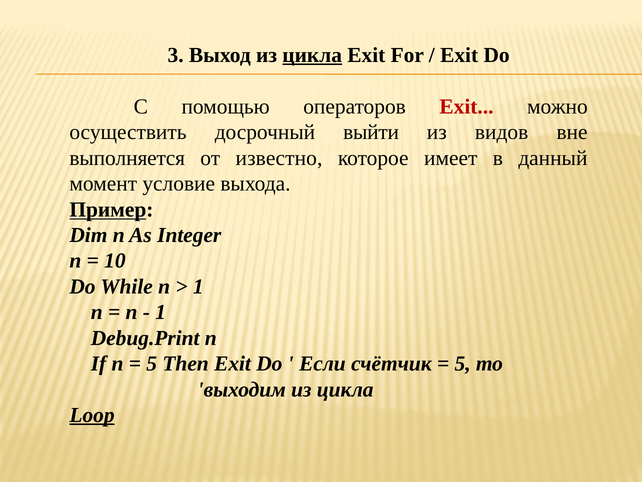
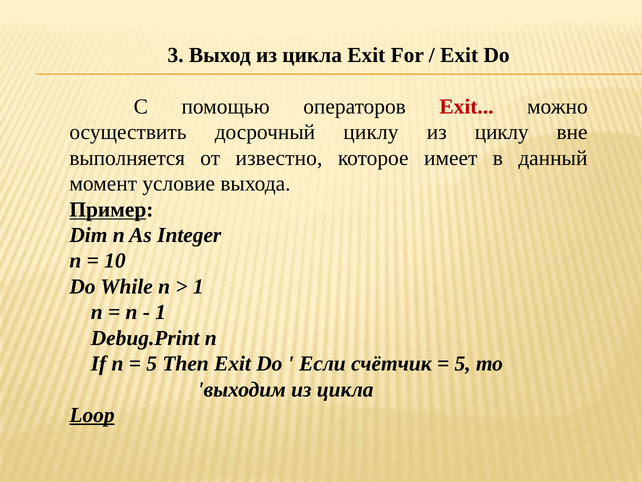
цикла underline: present -> none (312, 55)
досрочный выйти: выйти -> циклу (371, 132)
из видов: видов -> циклу (502, 132)
